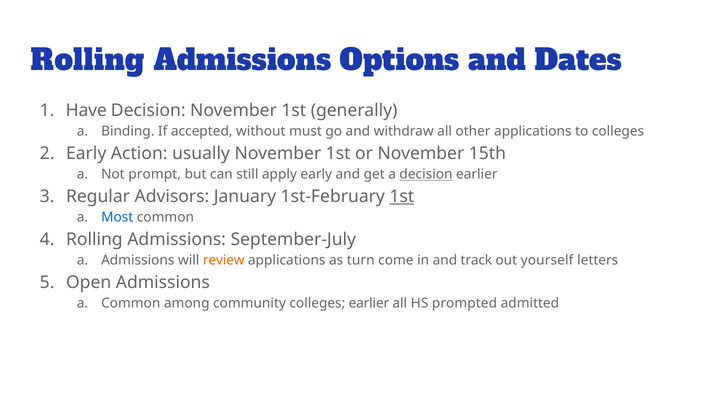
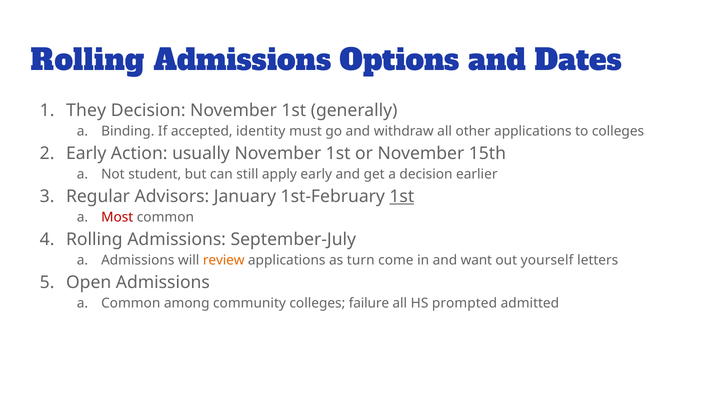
Have: Have -> They (86, 110)
without: without -> identity (261, 131)
prompt: prompt -> student (155, 174)
decision underline: present -> none (426, 174)
Most colour: blue -> red (117, 217)
track: track -> want (476, 260)
colleges earlier: earlier -> failure (369, 303)
